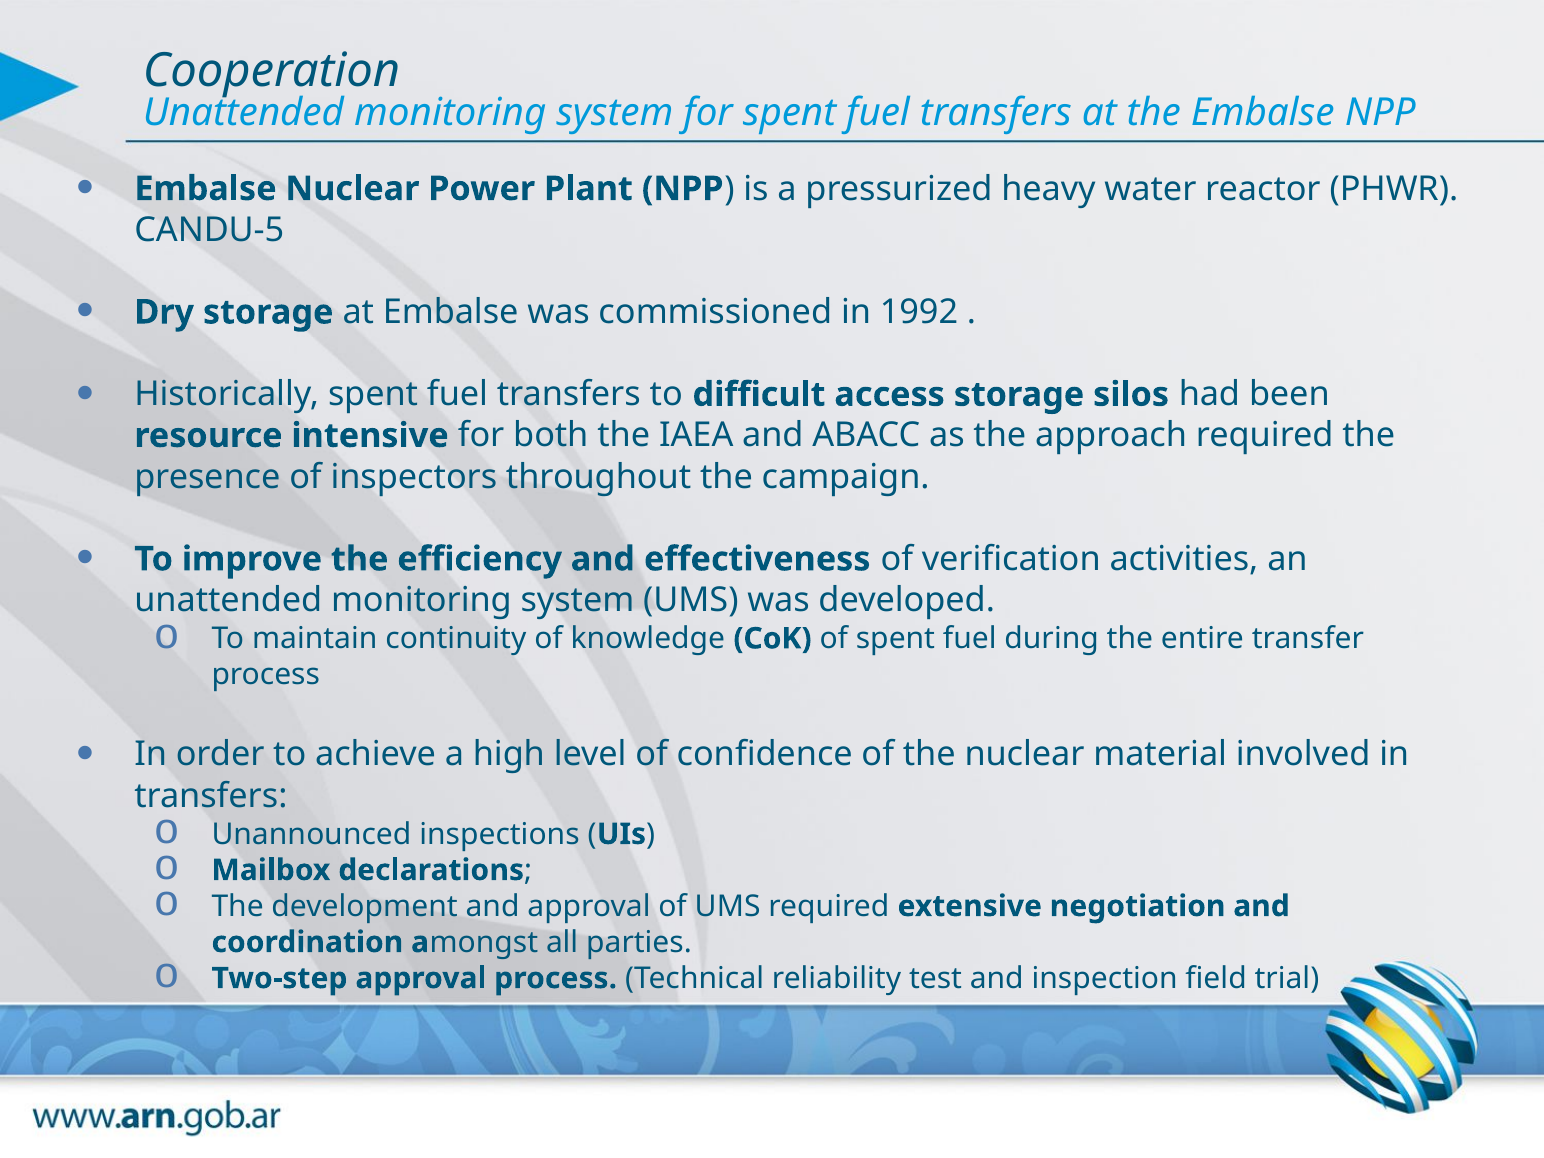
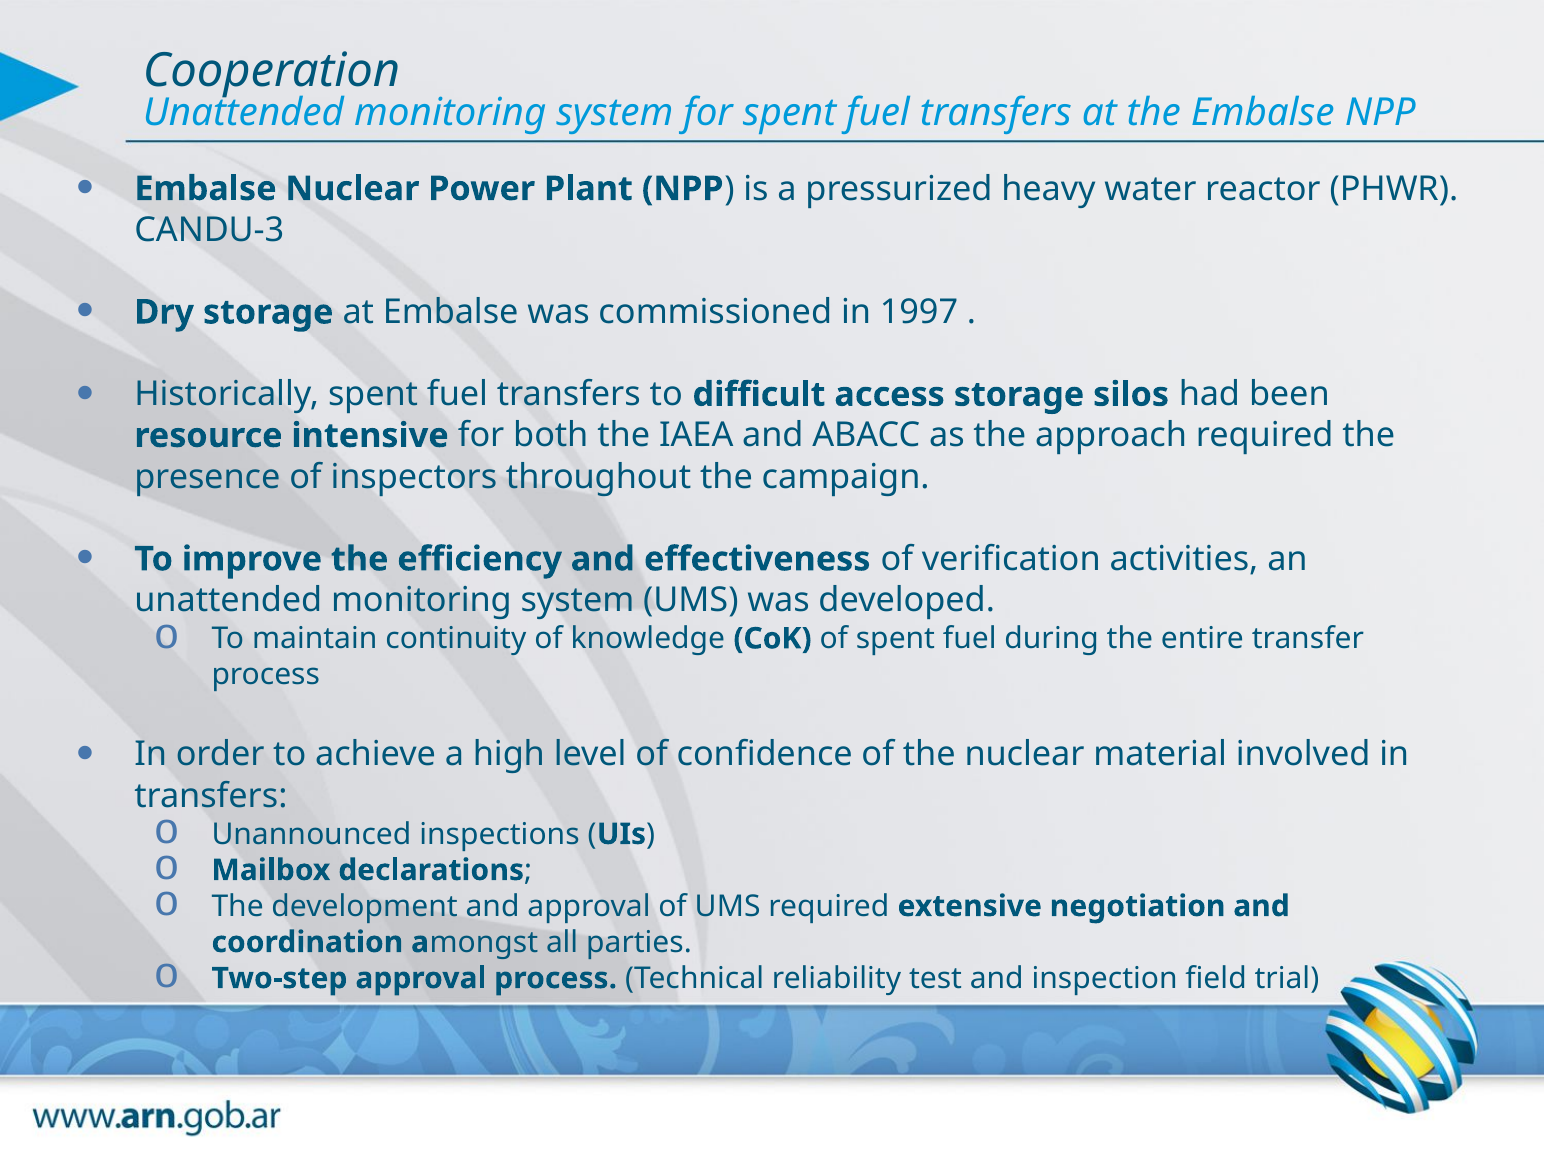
CANDU-5: CANDU-5 -> CANDU-3 (209, 230)
1992: 1992 -> 1997 (919, 312)
